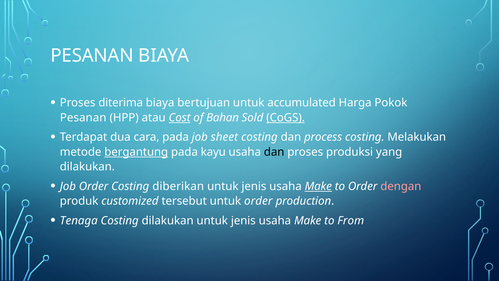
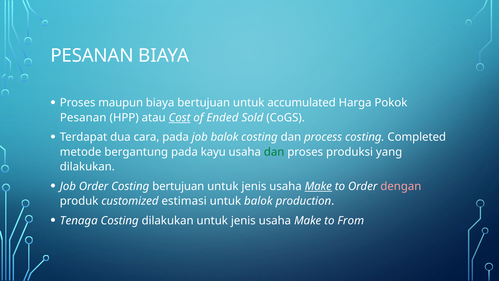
diterima: diterima -> maupun (121, 103)
Bahan: Bahan -> Ended (222, 118)
CoGS underline: present -> none (286, 118)
job sheet: sheet -> balok (225, 137)
Melakukan: Melakukan -> Completed (417, 137)
bergantung underline: present -> none (136, 152)
dan colour: black -> green (274, 152)
Costing diberikan: diberikan -> bertujuan (178, 186)
tersebut: tersebut -> estimasi (184, 201)
untuk order: order -> balok (258, 201)
